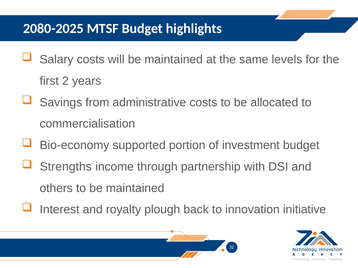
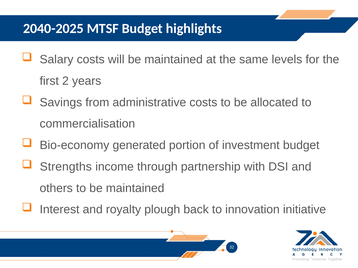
2080-2025: 2080-2025 -> 2040-2025 (53, 29)
supported: supported -> generated (139, 146)
